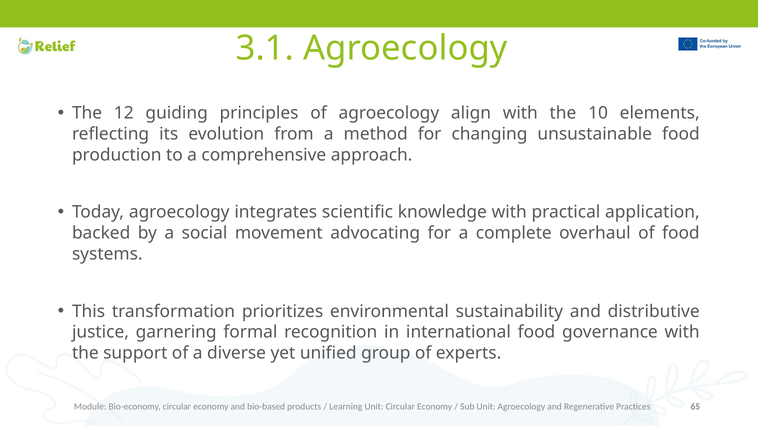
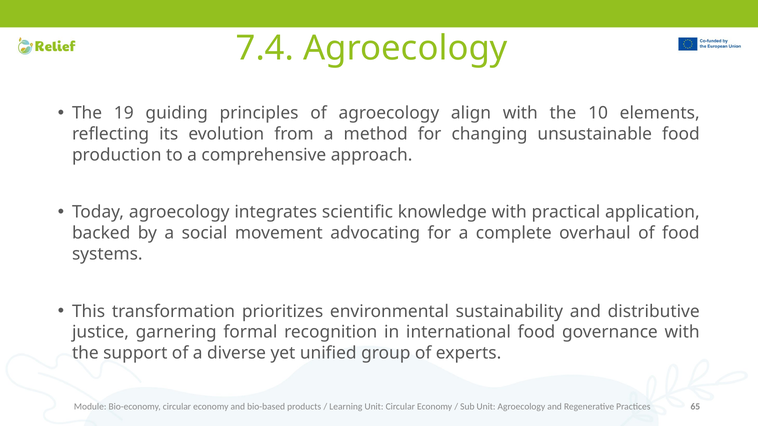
3.1: 3.1 -> 7.4 (265, 49)
12: 12 -> 19 (124, 113)
